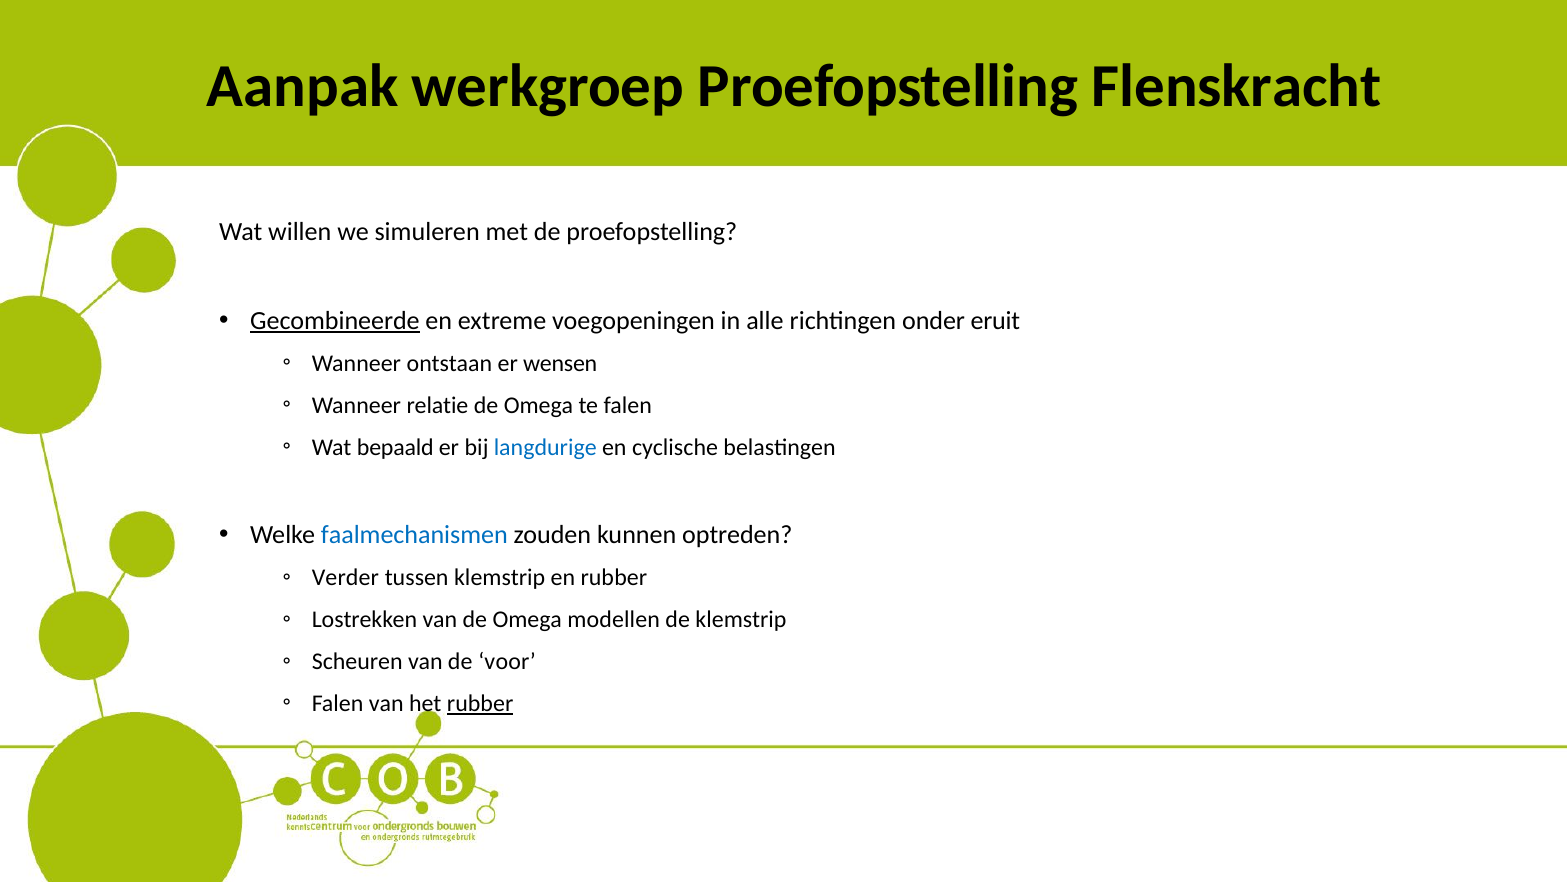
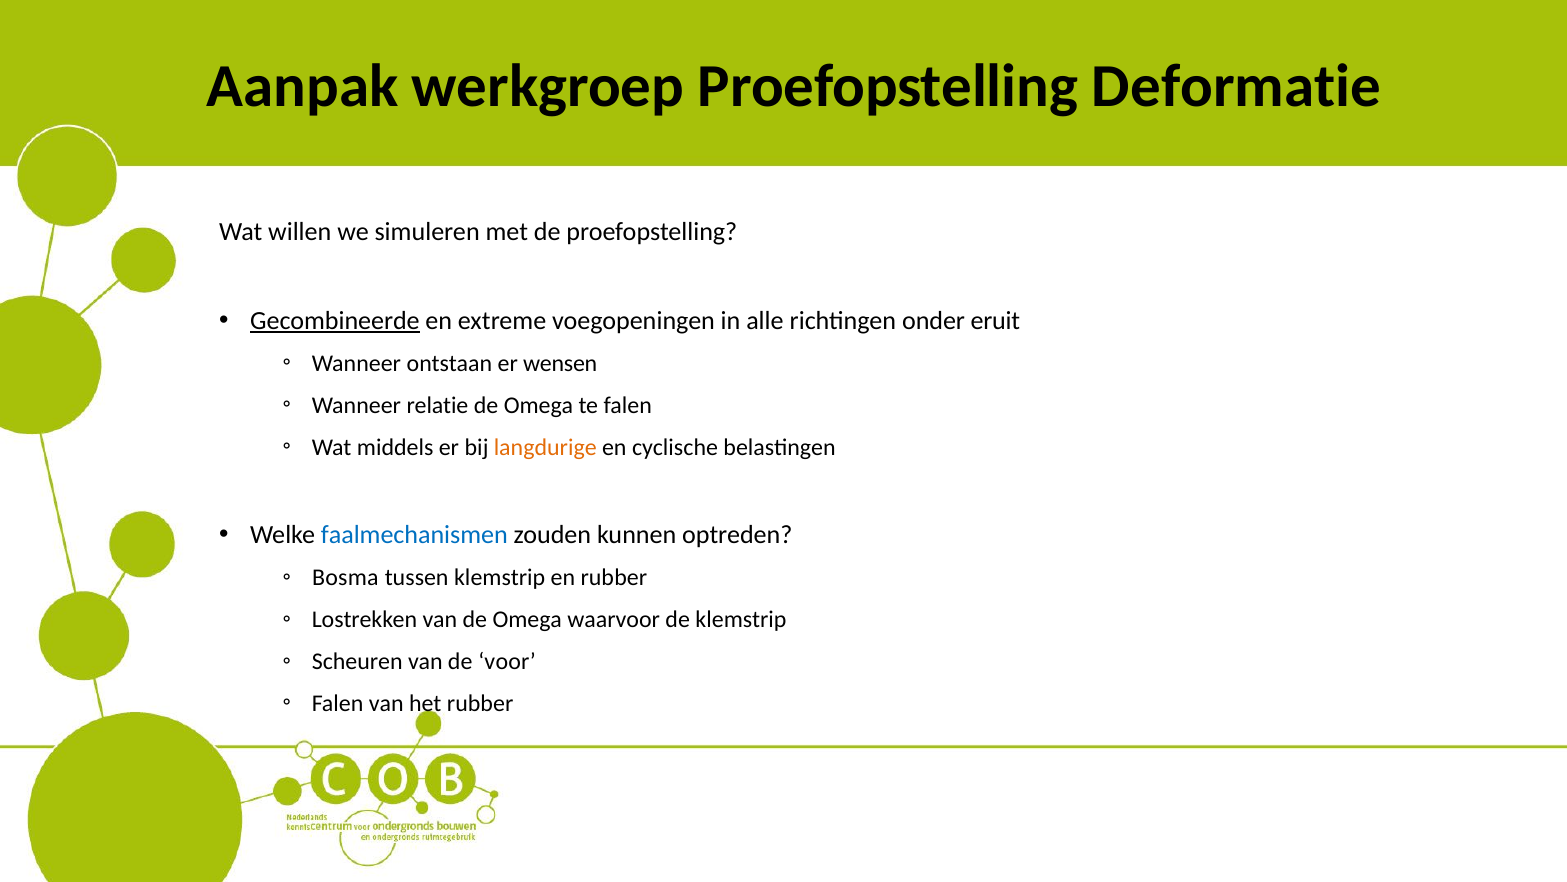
Flenskracht: Flenskracht -> Deformatie (1236, 86)
bepaald: bepaald -> middels (395, 447)
langdurige colour: blue -> orange (545, 447)
Verder: Verder -> Bosma (345, 578)
modellen: modellen -> waarvoor (614, 620)
rubber underline: present -> none (480, 703)
